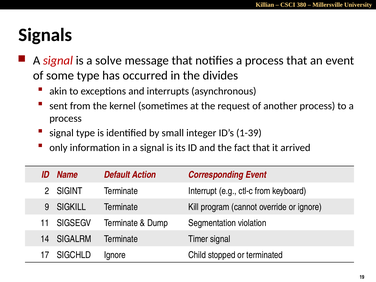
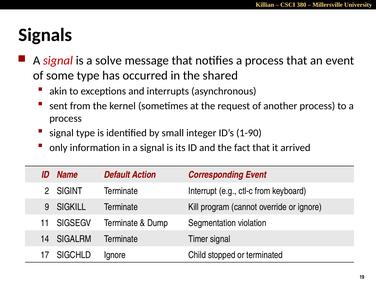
divides: divides -> shared (220, 76)
1-39: 1-39 -> 1-90 (249, 133)
